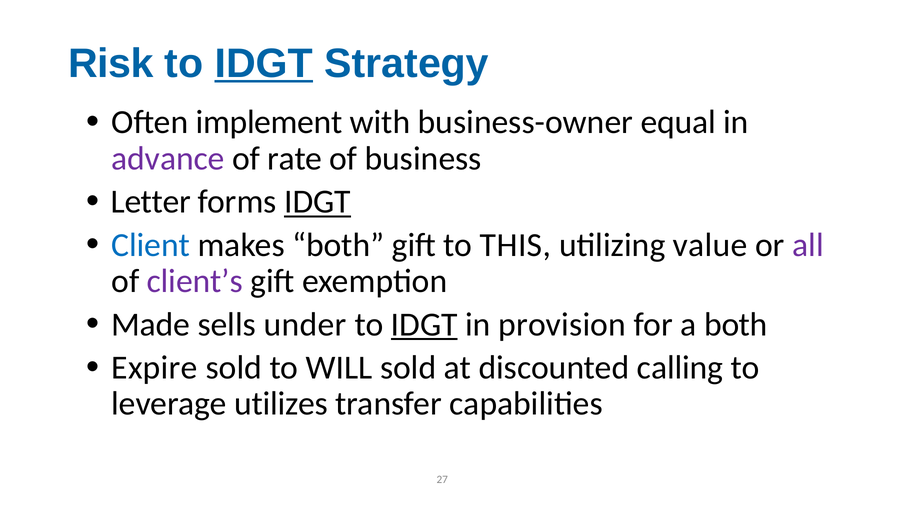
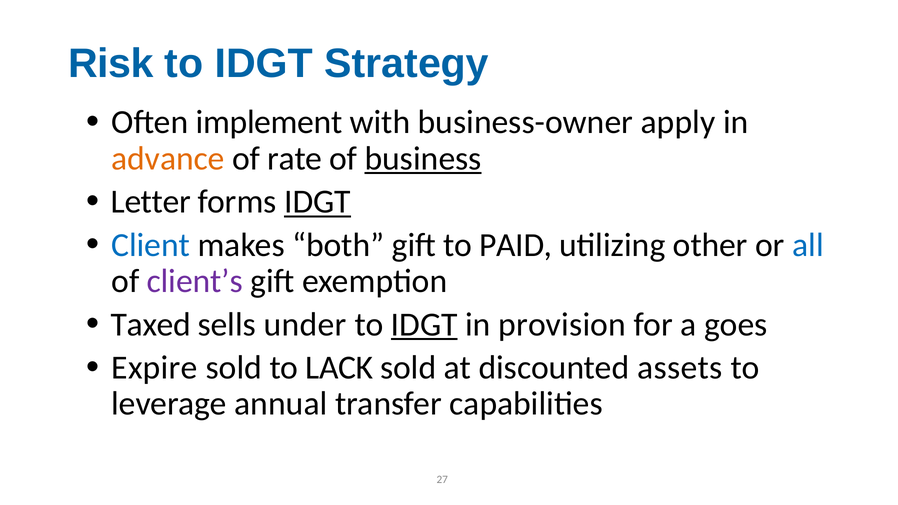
IDGT underline: present -> none (264, 64)
equal: equal -> apply (678, 122)
advance colour: purple -> orange (168, 159)
business underline: none -> present (423, 159)
THIS: THIS -> PAID (516, 245)
value: value -> other (710, 245)
all colour: purple -> blue (808, 245)
Made: Made -> Taxed (151, 324)
a both: both -> goes (736, 324)
WILL: WILL -> LACK (339, 368)
calling: calling -> assets (680, 368)
utilizes: utilizes -> annual (281, 404)
